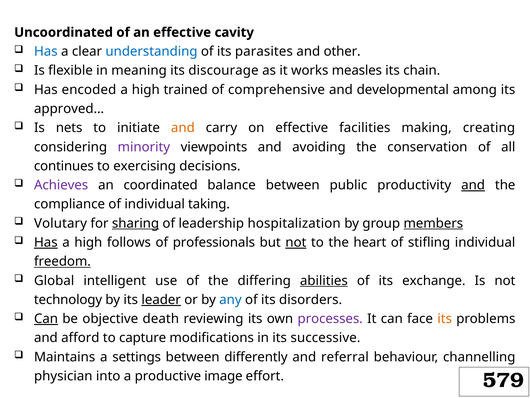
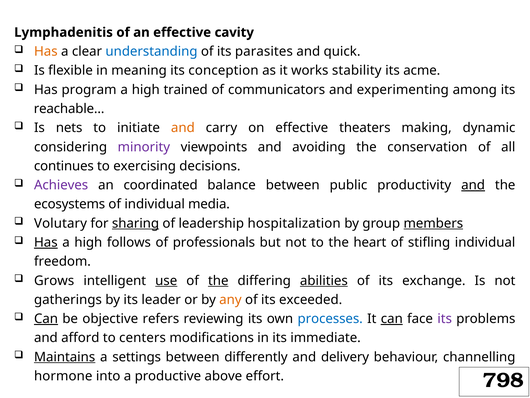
Uncoordinated: Uncoordinated -> Lymphadenitis (63, 32)
Has colour: blue -> orange (46, 51)
other: other -> quick (342, 51)
discourage: discourage -> conception (223, 71)
measles: measles -> stability (357, 71)
chain: chain -> acme (422, 71)
encoded: encoded -> program (89, 90)
comprehensive: comprehensive -> communicators (277, 90)
developmental: developmental -> experimenting (403, 90)
approved…: approved… -> reachable… (69, 109)
facilities: facilities -> theaters (365, 128)
creating: creating -> dynamic (489, 128)
compliance: compliance -> ecosystems (70, 204)
taking: taking -> media (209, 204)
not underline: present -> none (296, 242)
freedom underline: present -> none (62, 261)
Global: Global -> Grows (54, 280)
use underline: none -> present (166, 280)
the underline: none -> present (218, 280)
technology: technology -> gatherings (68, 299)
leader underline: present -> none (161, 299)
any colour: blue -> orange (230, 299)
disorders: disorders -> exceeded (311, 299)
death: death -> refers (161, 318)
processes colour: purple -> blue (330, 318)
can underline: none -> present (392, 318)
its colour: orange -> purple (445, 318)
capture: capture -> centers (143, 338)
successive: successive -> immediate (326, 338)
Maintains underline: none -> present (65, 357)
referral: referral -> delivery (345, 357)
physician: physician -> hormone (63, 376)
image: image -> above (223, 376)
579: 579 -> 798 (503, 380)
